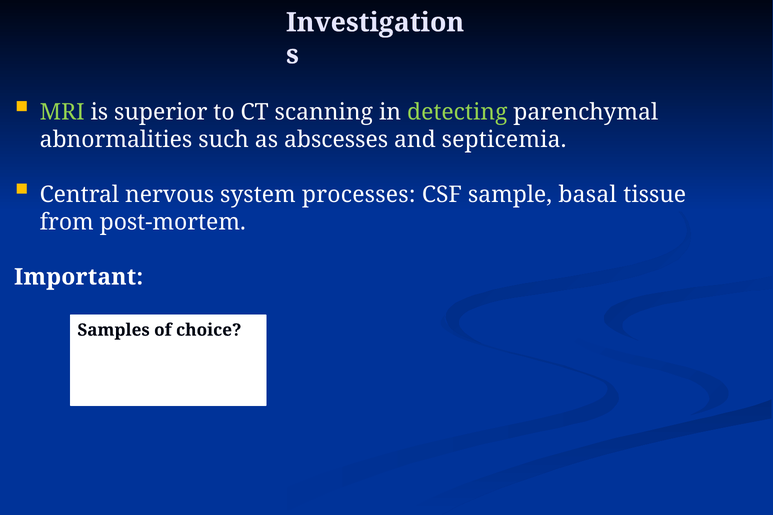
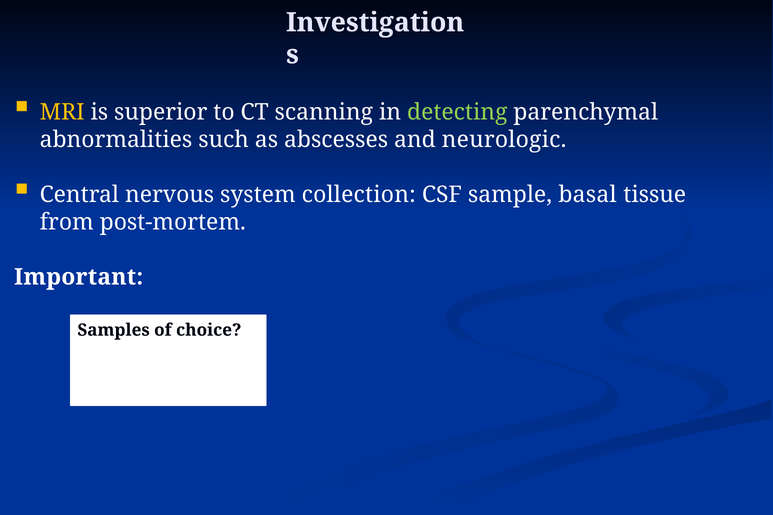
MRI colour: light green -> yellow (62, 112)
septicemia: septicemia -> neurologic (504, 140)
processes: processes -> collection (359, 195)
